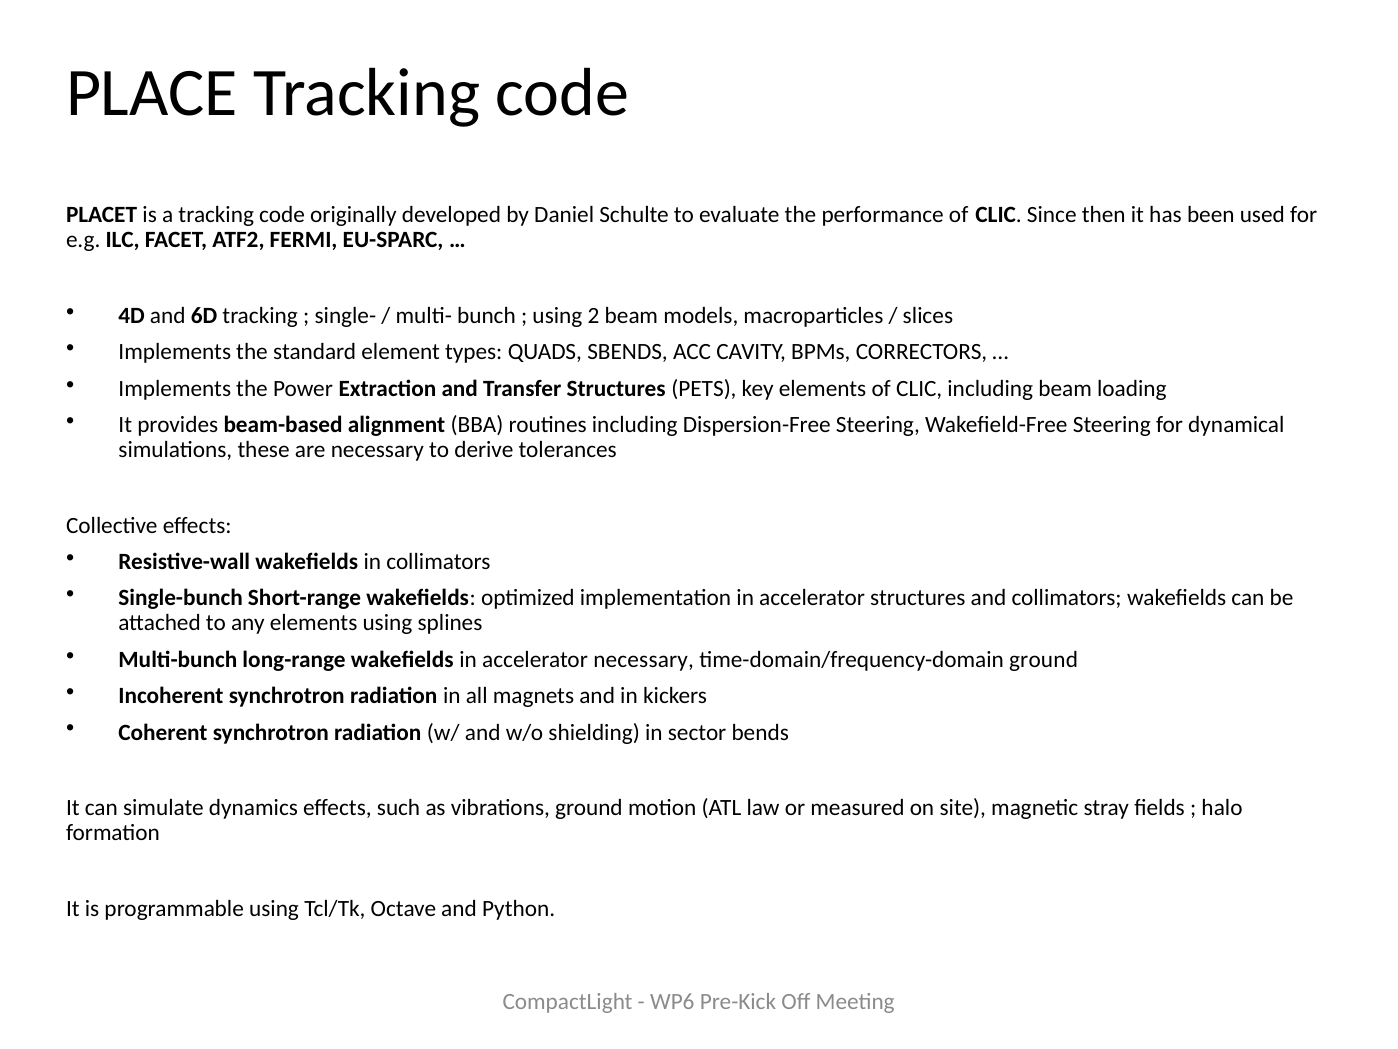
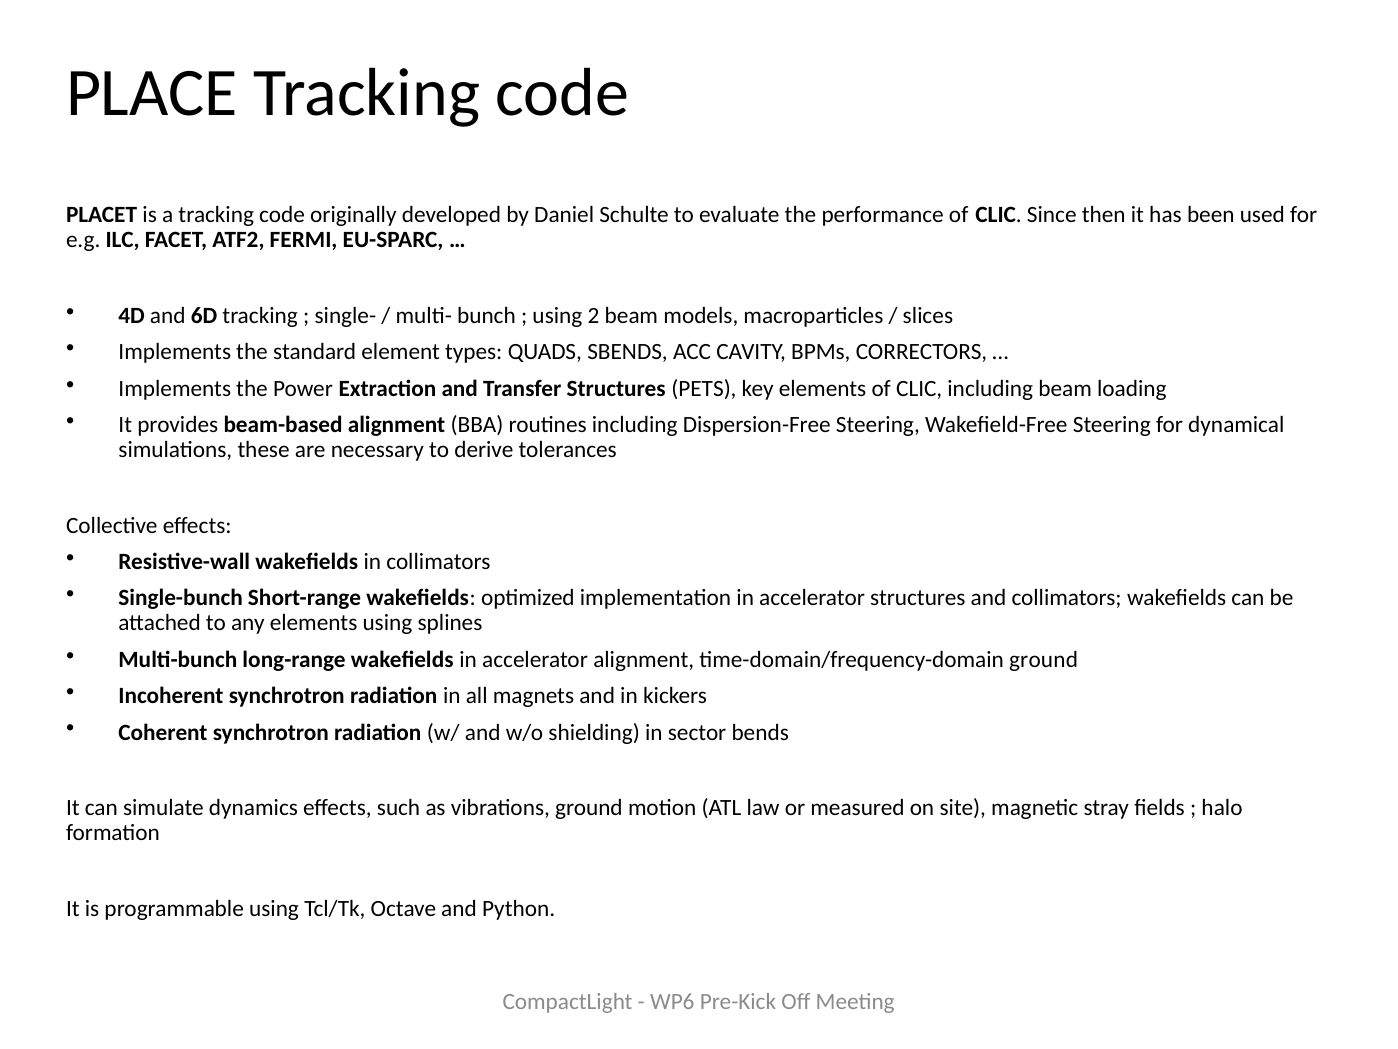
accelerator necessary: necessary -> alignment (644, 659)
